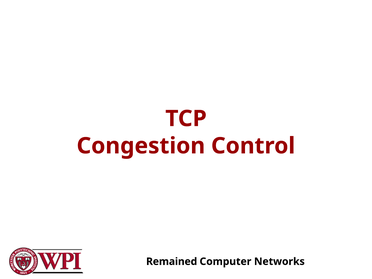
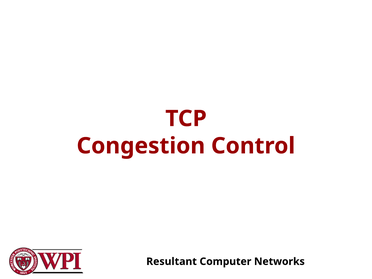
Remained: Remained -> Resultant (172, 262)
